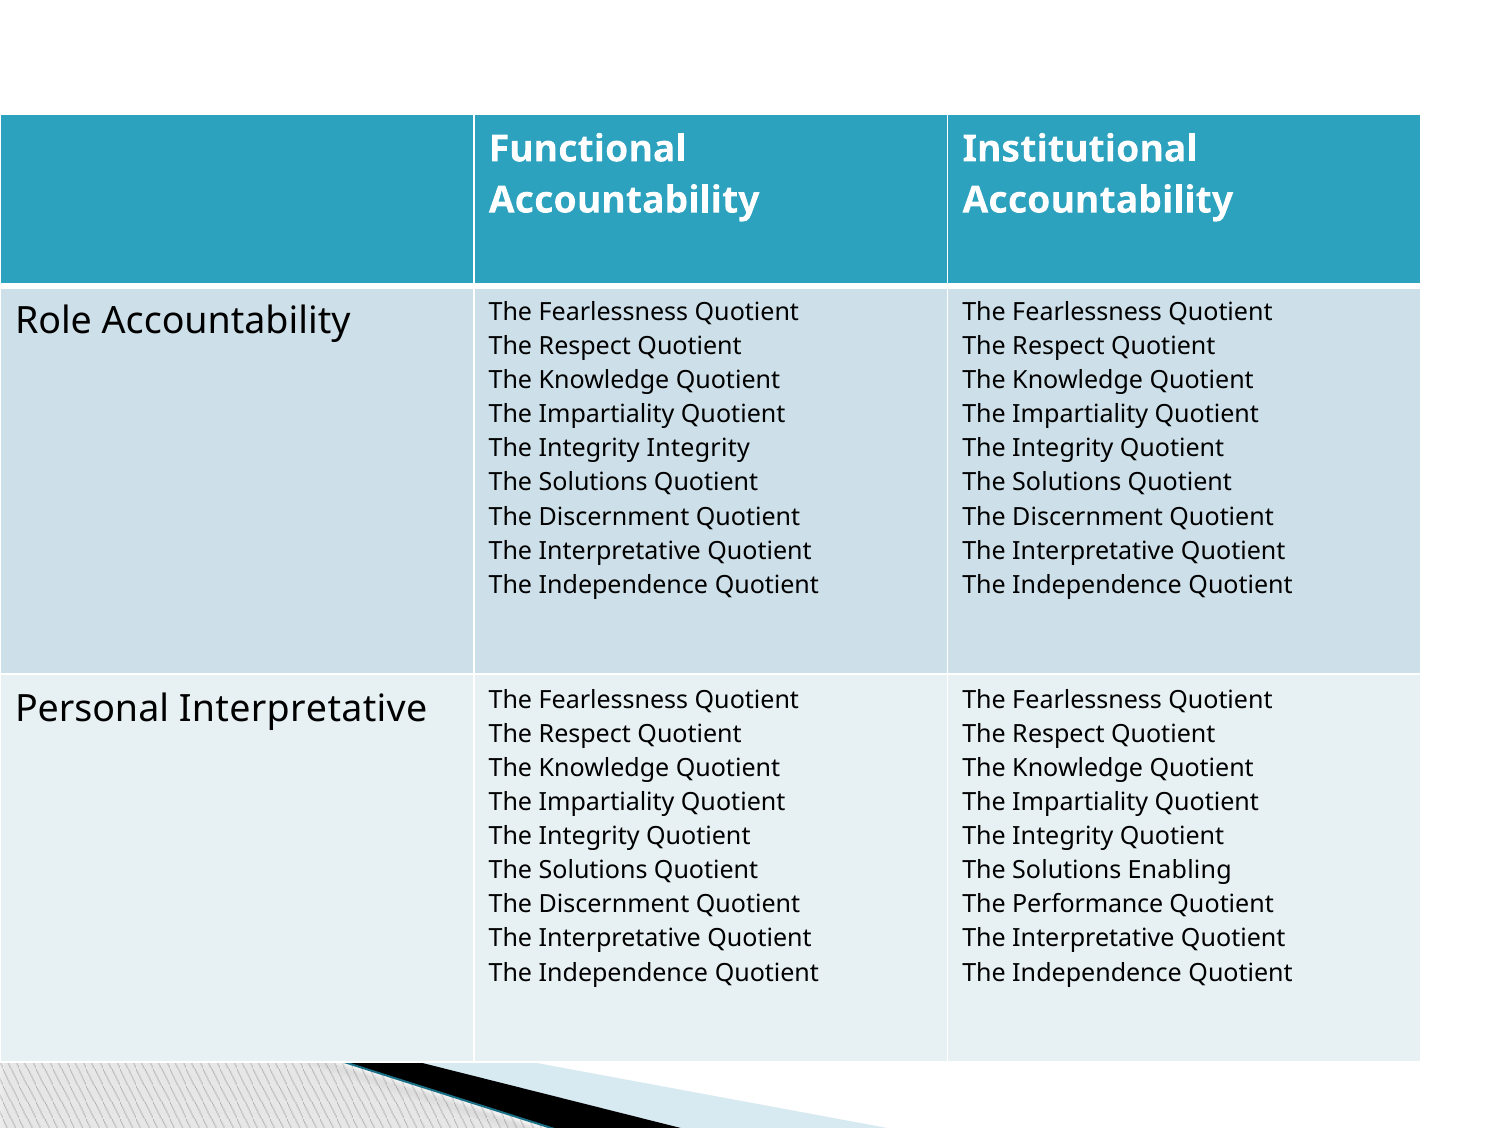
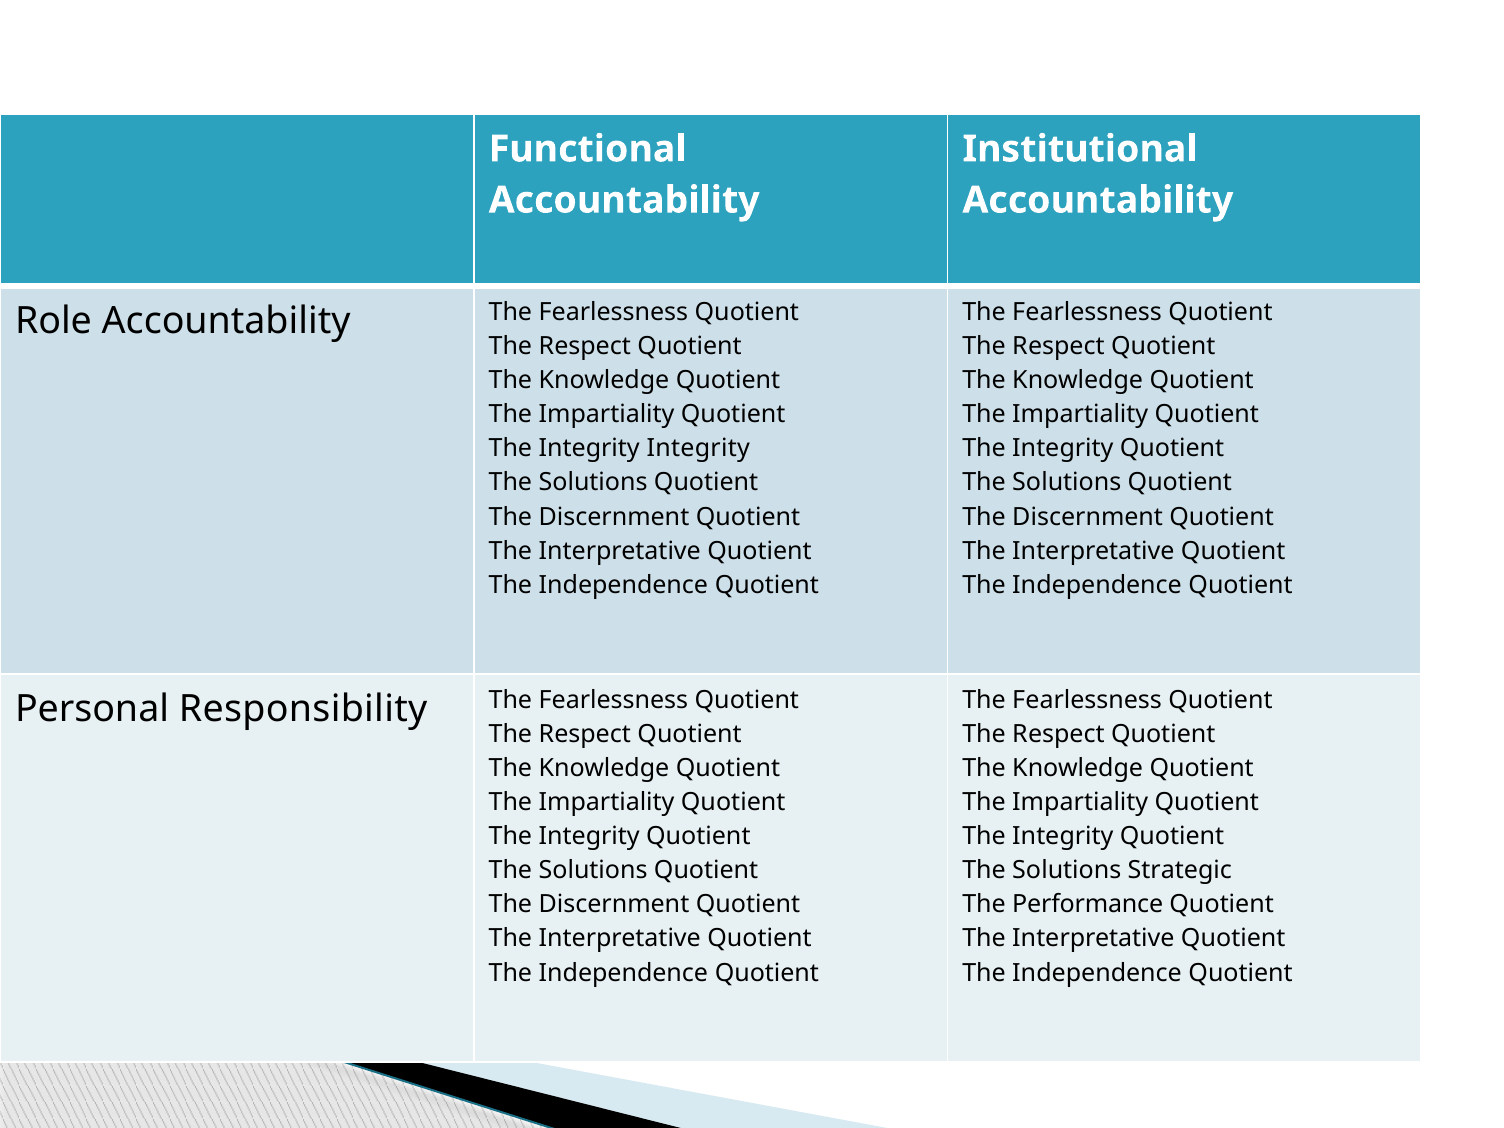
Personal Interpretative: Interpretative -> Responsibility (303, 709)
Enabling: Enabling -> Strategic (1180, 871)
